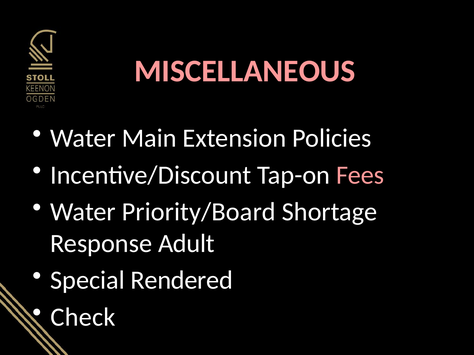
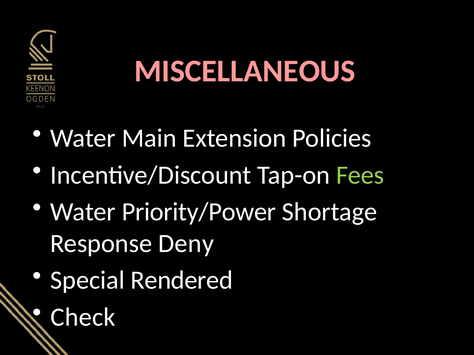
Fees colour: pink -> light green (360, 175)
Priority/Board: Priority/Board -> Priority/Power (199, 212)
Adult: Adult -> Deny (186, 244)
